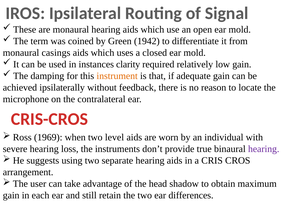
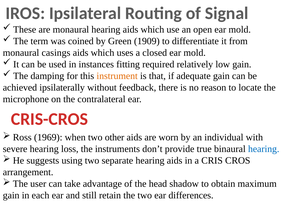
1942: 1942 -> 1909 (147, 41)
clarity: clarity -> fitting (128, 64)
level: level -> other (115, 137)
hearing colour: purple -> blue (264, 149)
